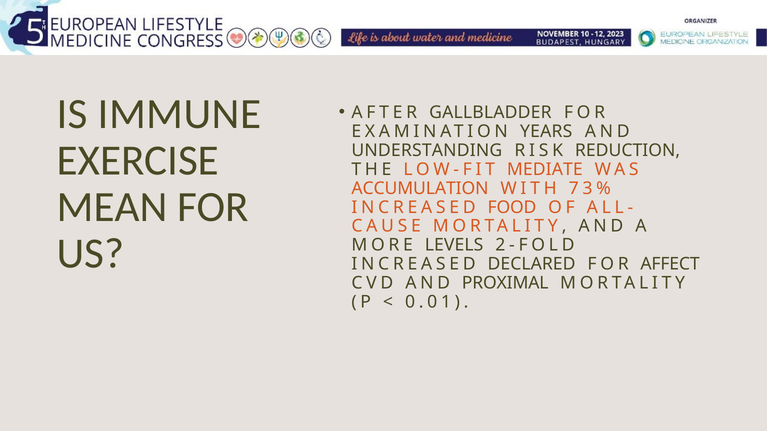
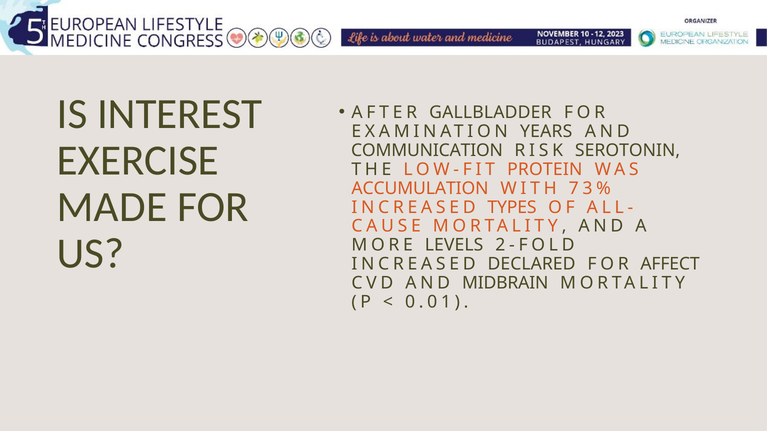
IMMUNE: IMMUNE -> INTEREST (180, 114)
UNDERSTANDING: UNDERSTANDING -> COMMUNICATION (427, 150)
REDUCTION: REDUCTION -> SEROTONIN (628, 150)
MEDIATE: MEDIATE -> PROTEIN (545, 169)
MEAN: MEAN -> MADE (112, 207)
FOOD: FOOD -> TYPES (512, 207)
PROXIMAL: PROXIMAL -> MIDBRAIN (505, 283)
